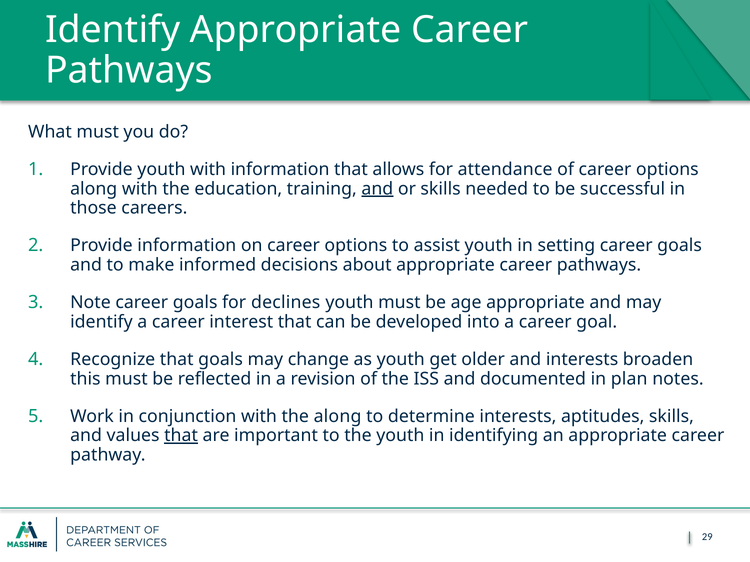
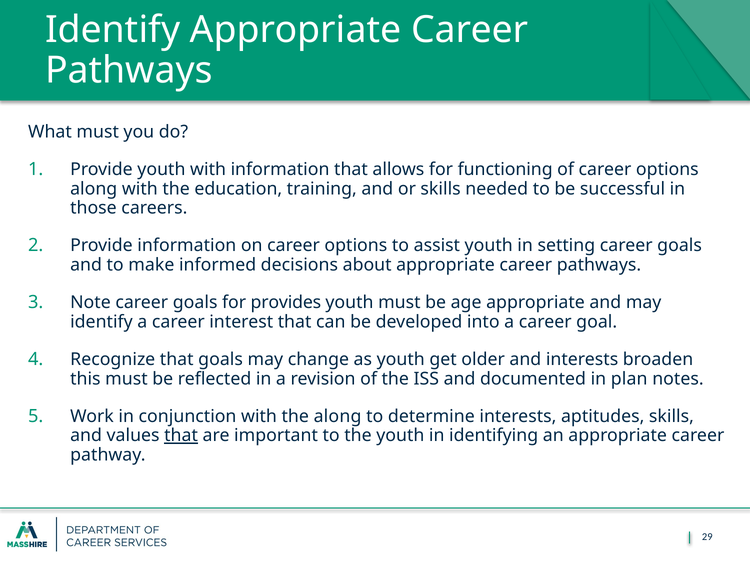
attendance: attendance -> functioning (505, 170)
and underline: present -> none (377, 189)
declines: declines -> provides (286, 303)
